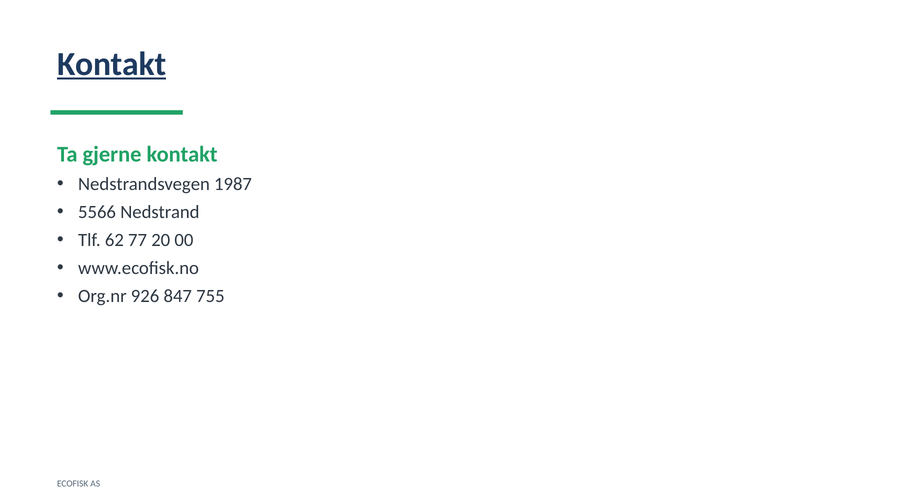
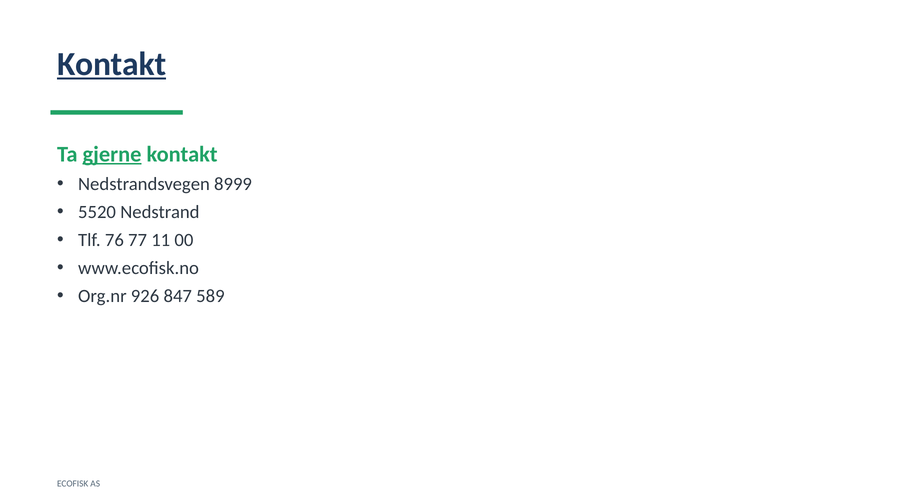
gjerne underline: none -> present (112, 154)
1987: 1987 -> 8999 (233, 184)
5566: 5566 -> 5520 (97, 212)
62: 62 -> 76 (114, 241)
20: 20 -> 11 (161, 241)
755: 755 -> 589 (210, 297)
